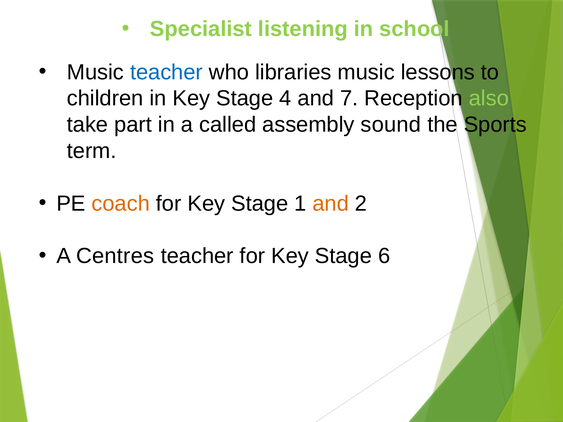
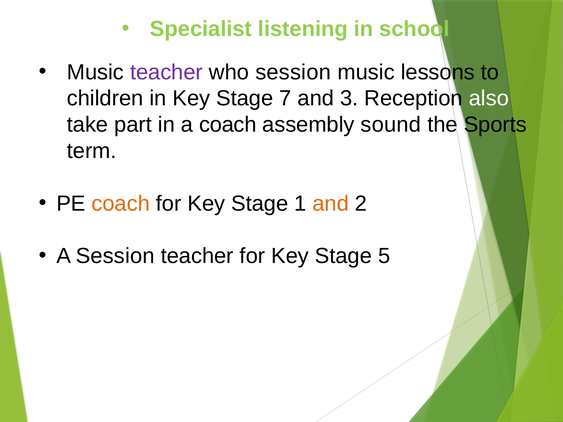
teacher colour: blue -> purple (166, 72)
who libraries: libraries -> session (293, 72)
4: 4 -> 7 (285, 99)
7: 7 -> 3 (349, 99)
also colour: light green -> white (489, 99)
a called: called -> coach (228, 125)
A Centres: Centres -> Session (115, 256)
6: 6 -> 5 (384, 256)
